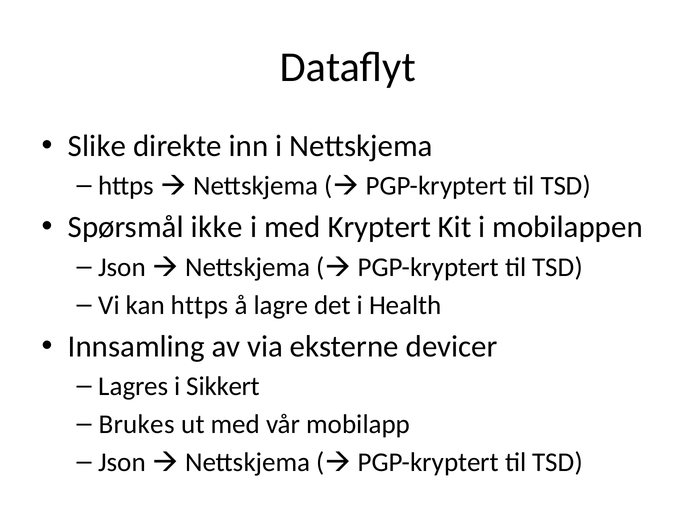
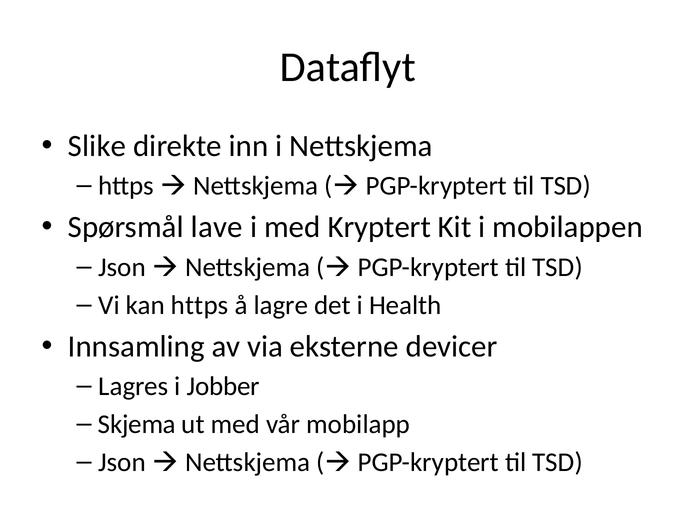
ikke: ikke -> lave (217, 227)
Sikkert: Sikkert -> Jobber (223, 386)
Brukes: Brukes -> Skjema (137, 424)
